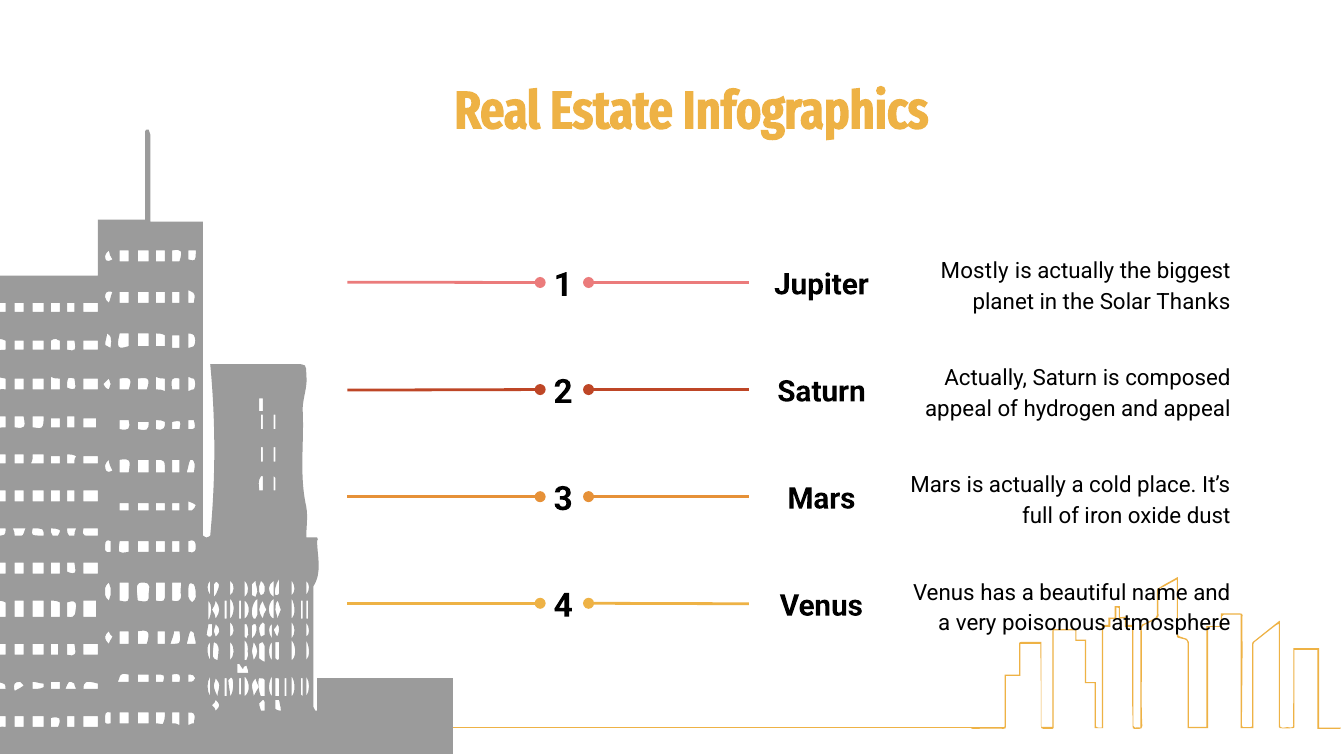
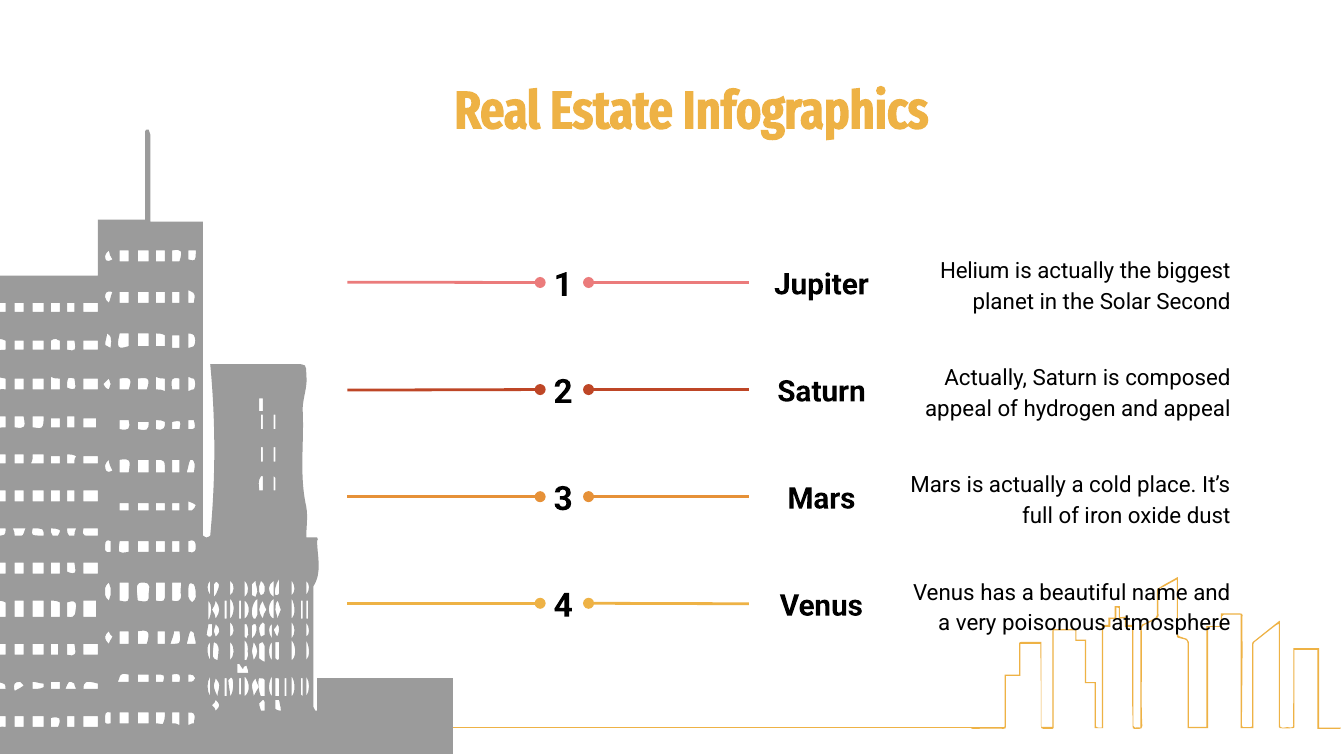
Mostly: Mostly -> Helium (975, 272)
Thanks: Thanks -> Second (1193, 302)
